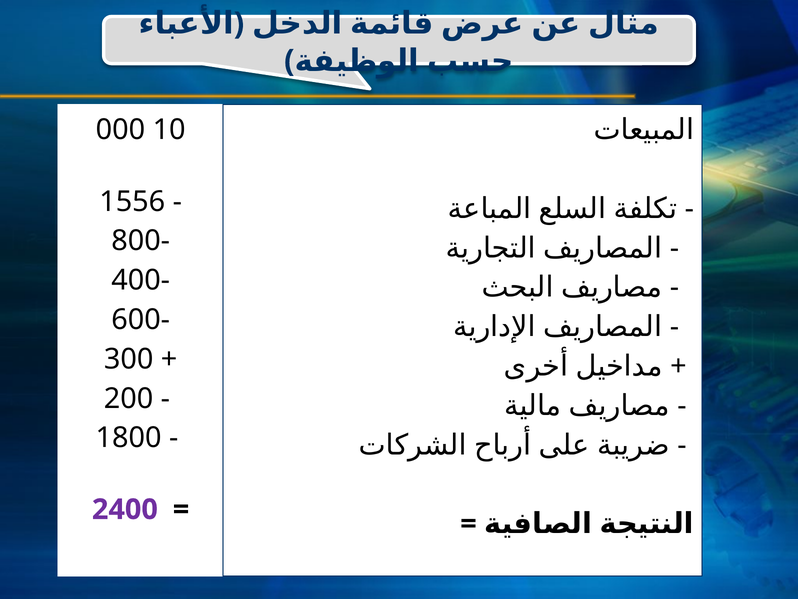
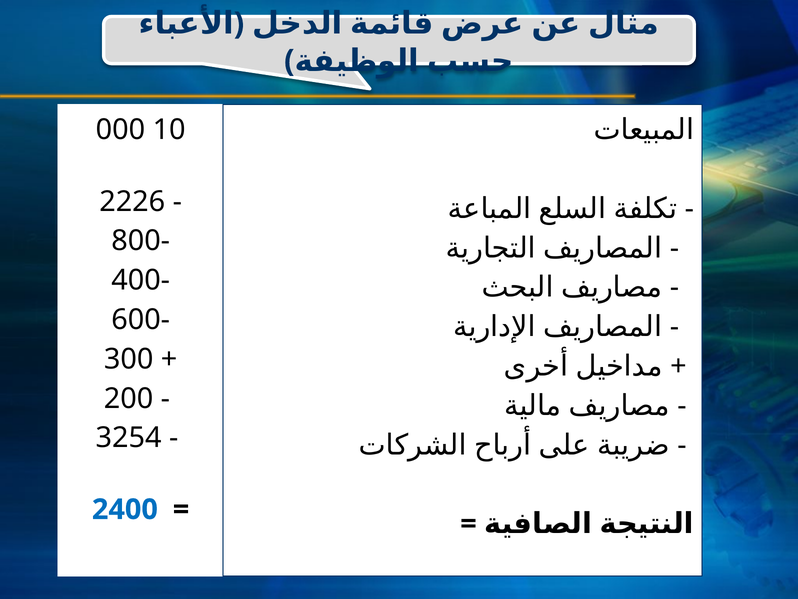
1556: 1556 -> 2226 (132, 201)
1800: 1800 -> 3254 (129, 438)
2400 colour: purple -> blue (125, 509)
